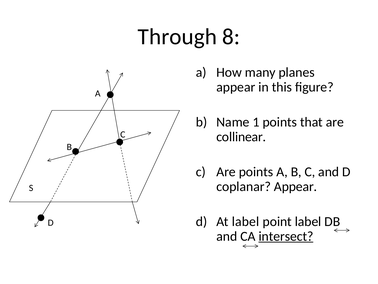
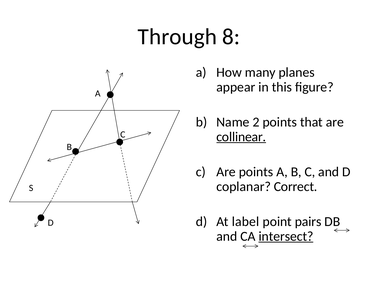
1: 1 -> 2 (256, 122)
collinear underline: none -> present (241, 137)
coplanar Appear: Appear -> Correct (296, 186)
point label: label -> pairs (308, 221)
